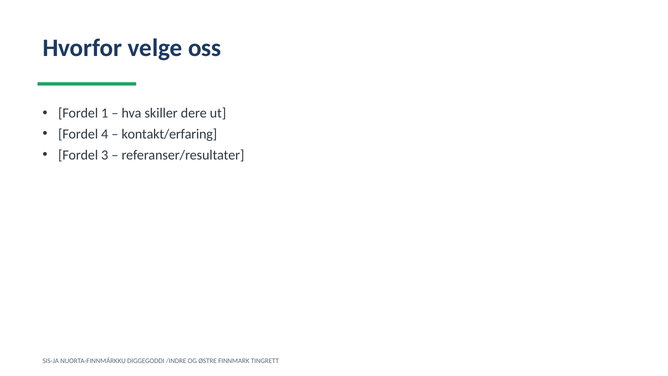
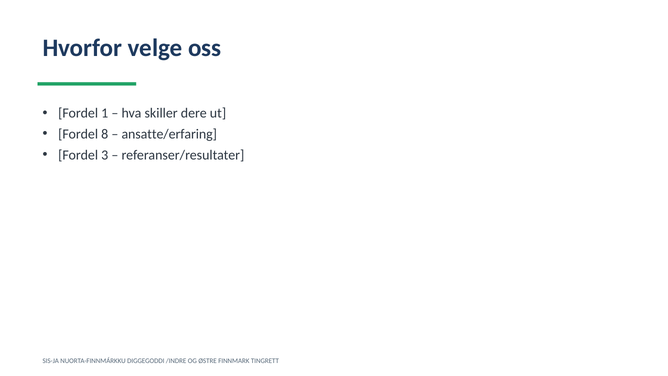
4: 4 -> 8 (105, 134)
kontakt/erfaring: kontakt/erfaring -> ansatte/erfaring (169, 134)
